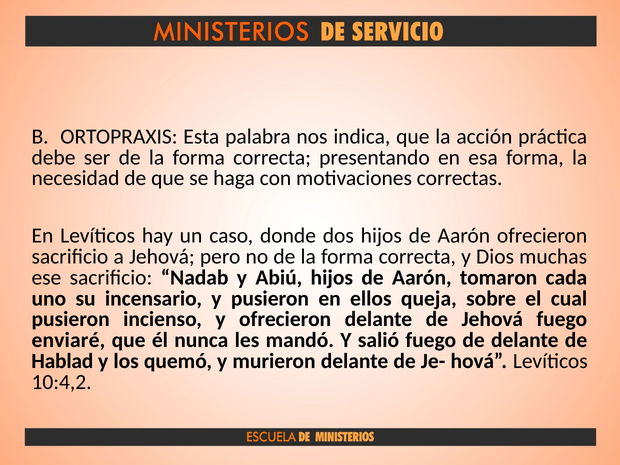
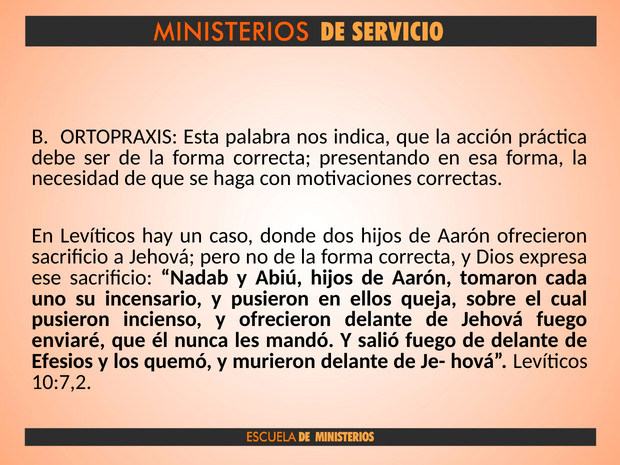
muchas: muchas -> expresa (553, 257)
Hablad: Hablad -> Efesios (62, 361)
10:4,2: 10:4,2 -> 10:7,2 (62, 382)
